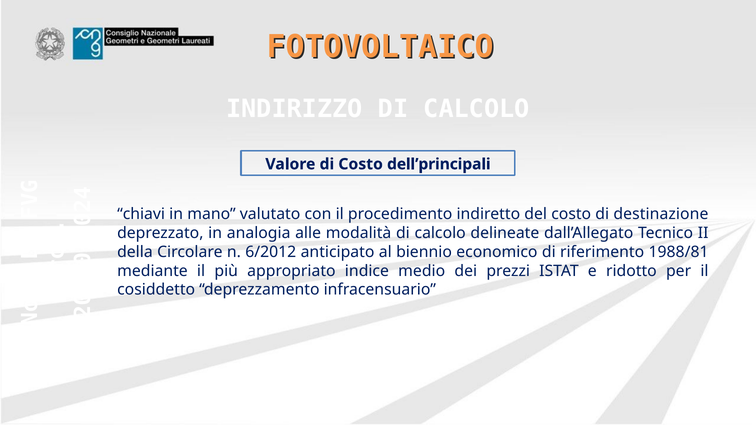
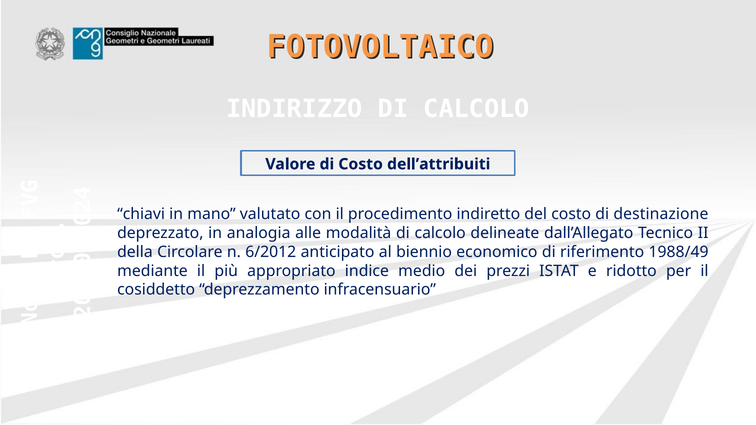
dell’principali: dell’principali -> dell’attribuiti (439, 164)
1988/81: 1988/81 -> 1988/49 (679, 252)
